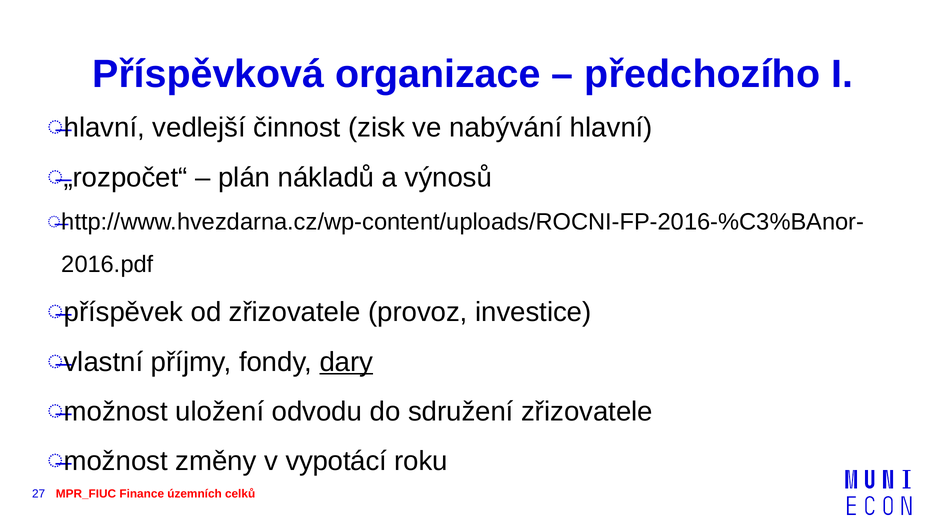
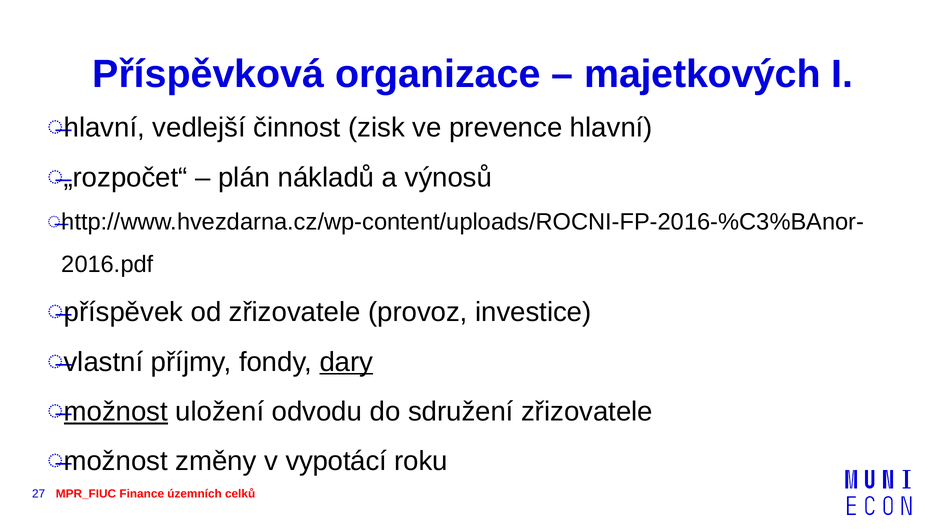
předchozího: předchozího -> majetkových (702, 74)
nabývání: nabývání -> prevence (506, 128)
možnost underline: none -> present (116, 412)
